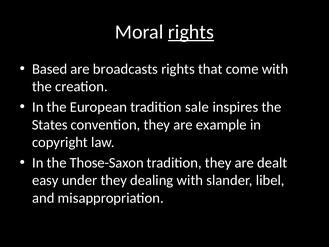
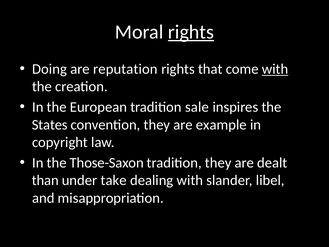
Based: Based -> Doing (50, 69)
broadcasts: broadcasts -> reputation (125, 69)
with underline: none -> present (275, 69)
easy: easy -> than (45, 180)
under they: they -> take (114, 180)
